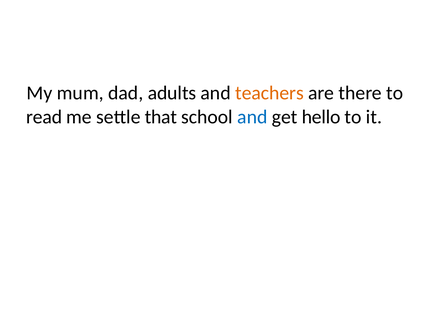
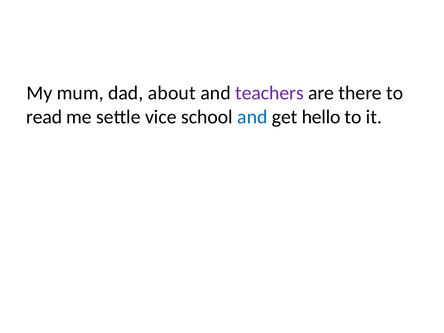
adults: adults -> about (172, 93)
teachers colour: orange -> purple (269, 93)
that: that -> vice (161, 117)
